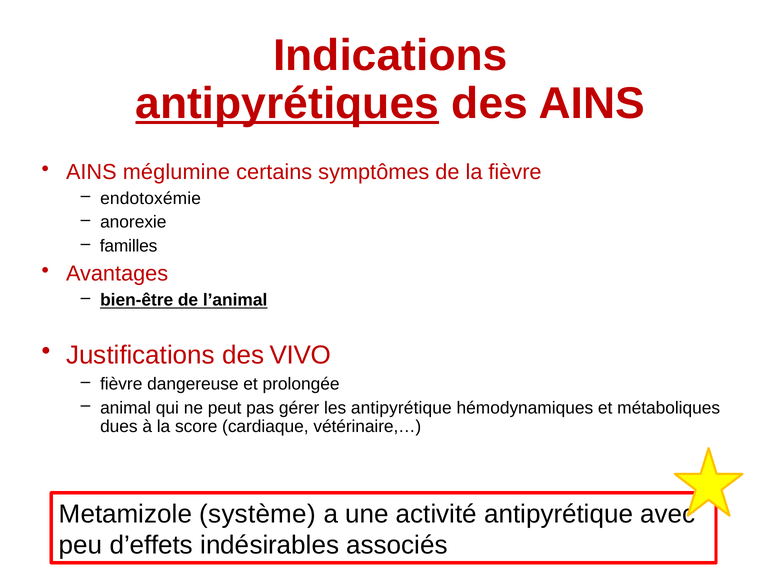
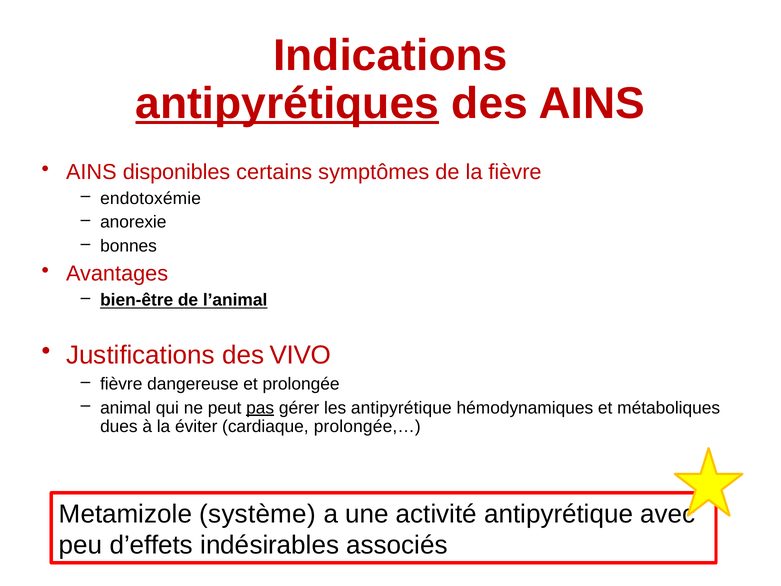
méglumine: méglumine -> disponibles (176, 172)
familles: familles -> bonnes (129, 246)
pas underline: none -> present (260, 408)
score: score -> éviter (196, 426)
vétérinaire,…: vétérinaire,… -> prolongée,… (367, 426)
